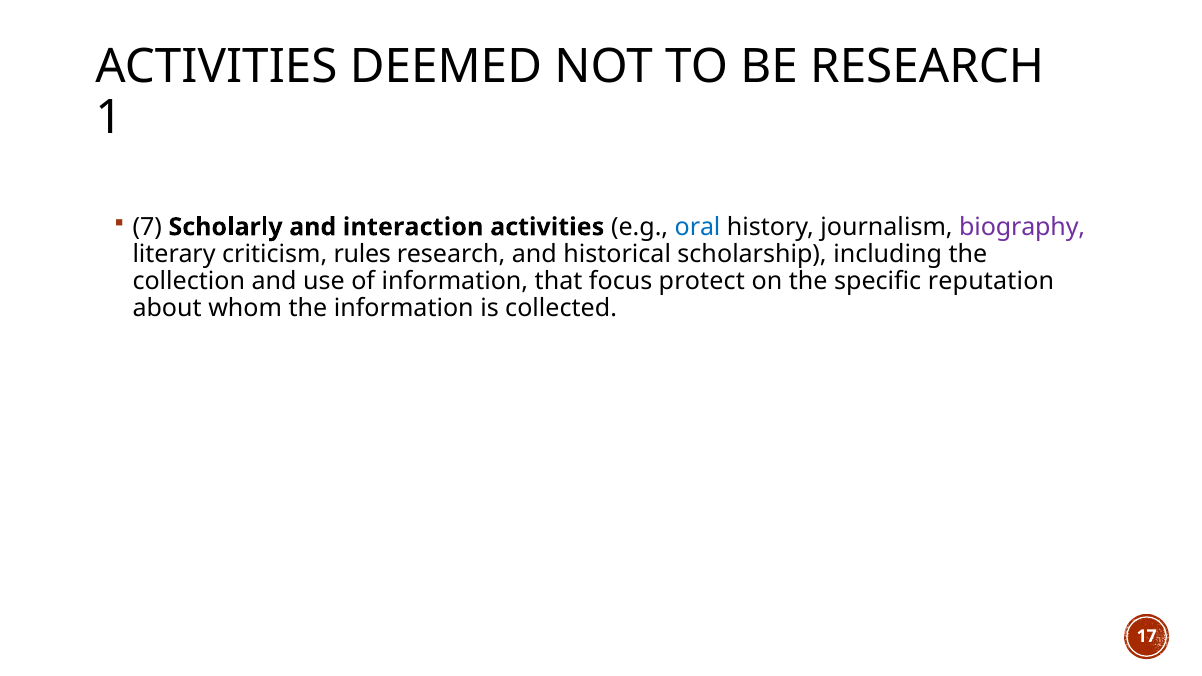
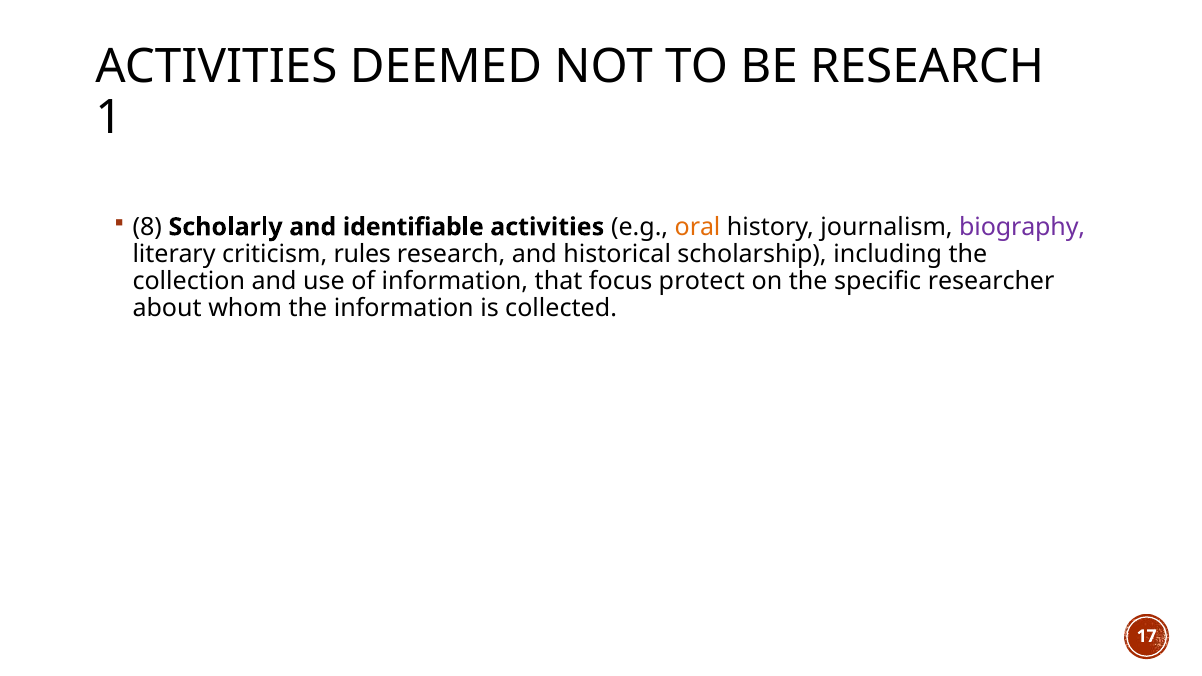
7: 7 -> 8 (147, 227)
interaction: interaction -> identifiable (413, 227)
oral colour: blue -> orange (698, 227)
reputation: reputation -> researcher (991, 281)
